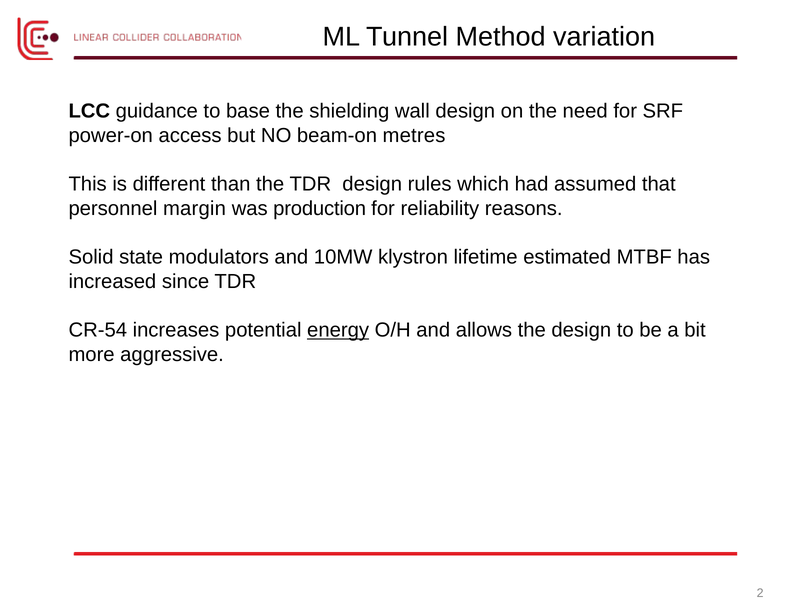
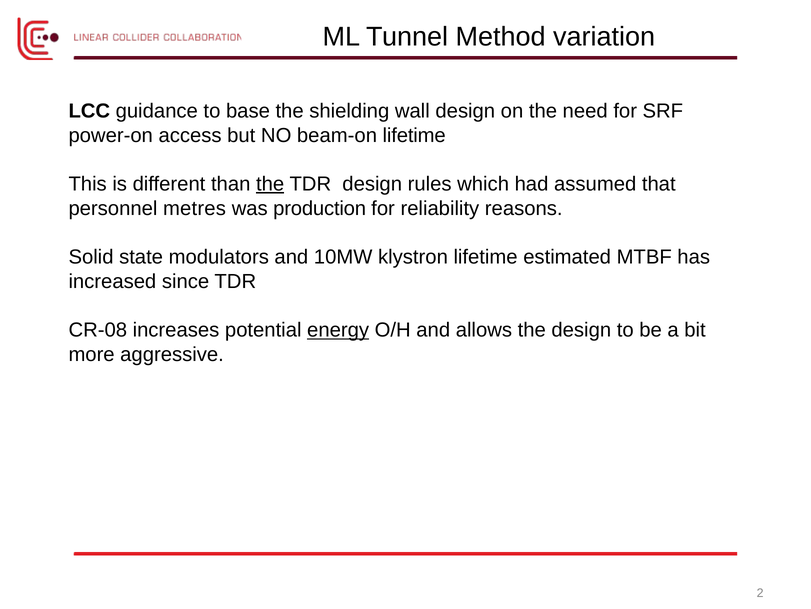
beam-on metres: metres -> lifetime (414, 135)
the underline: none -> present (270, 184)
margin: margin -> metres (194, 208)
CR-54: CR-54 -> CR-08 (98, 330)
